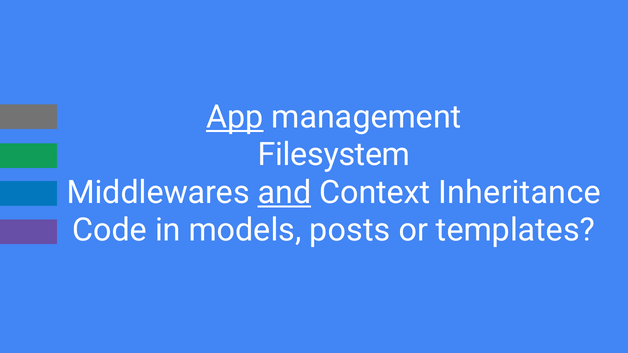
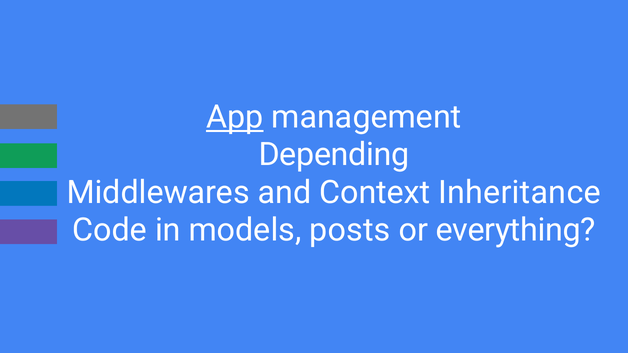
Filesystem: Filesystem -> Depending (334, 155)
and underline: present -> none (284, 193)
templates: templates -> everything (516, 231)
